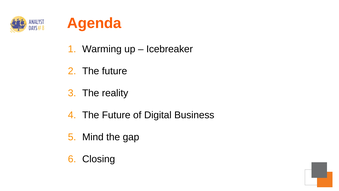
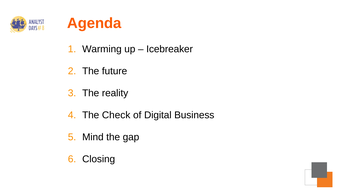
Future: Future -> Check (116, 115)
